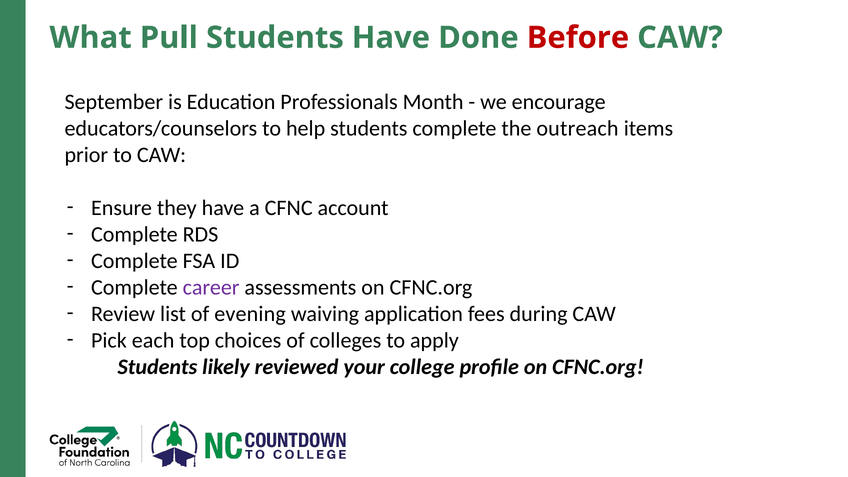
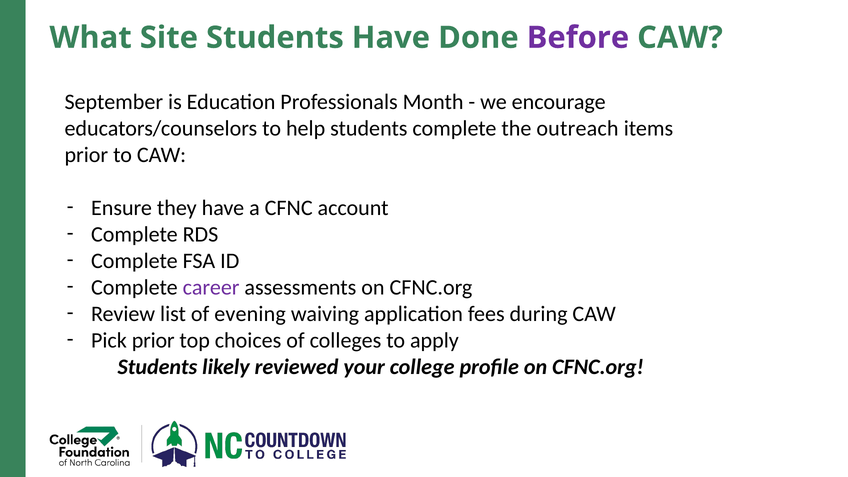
Pull: Pull -> Site (169, 38)
Before colour: red -> purple (578, 38)
Pick each: each -> prior (153, 340)
